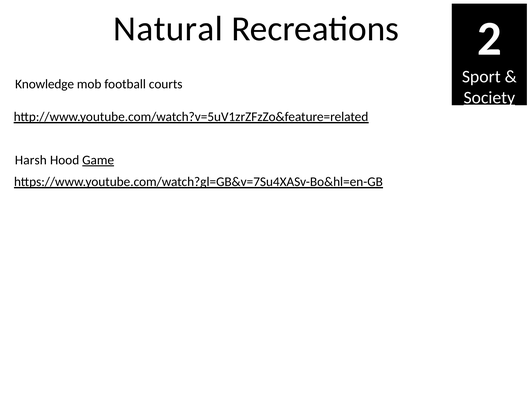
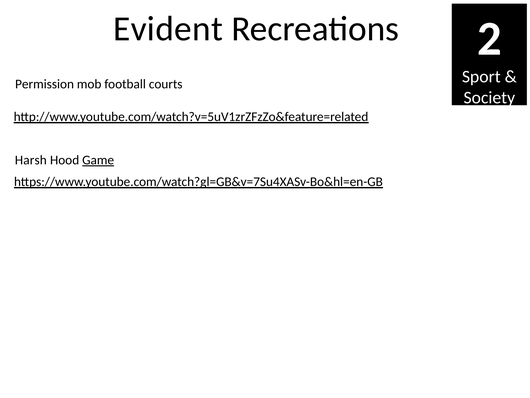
Natural: Natural -> Evident (168, 29)
Knowledge: Knowledge -> Permission (45, 84)
Society underline: present -> none (489, 98)
